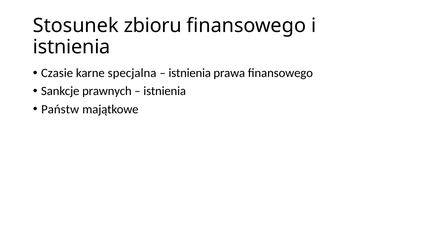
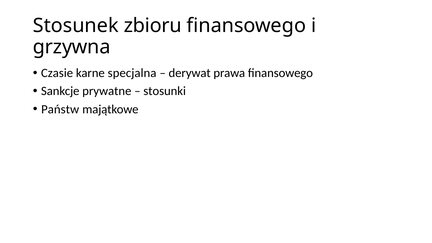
istnienia: istnienia -> grzywna (72, 47)
istnienia: istnienia -> derywat (190, 73)
prawnych: prawnych -> prywatne (107, 91)
istnienia: istnienia -> stosunki (165, 91)
